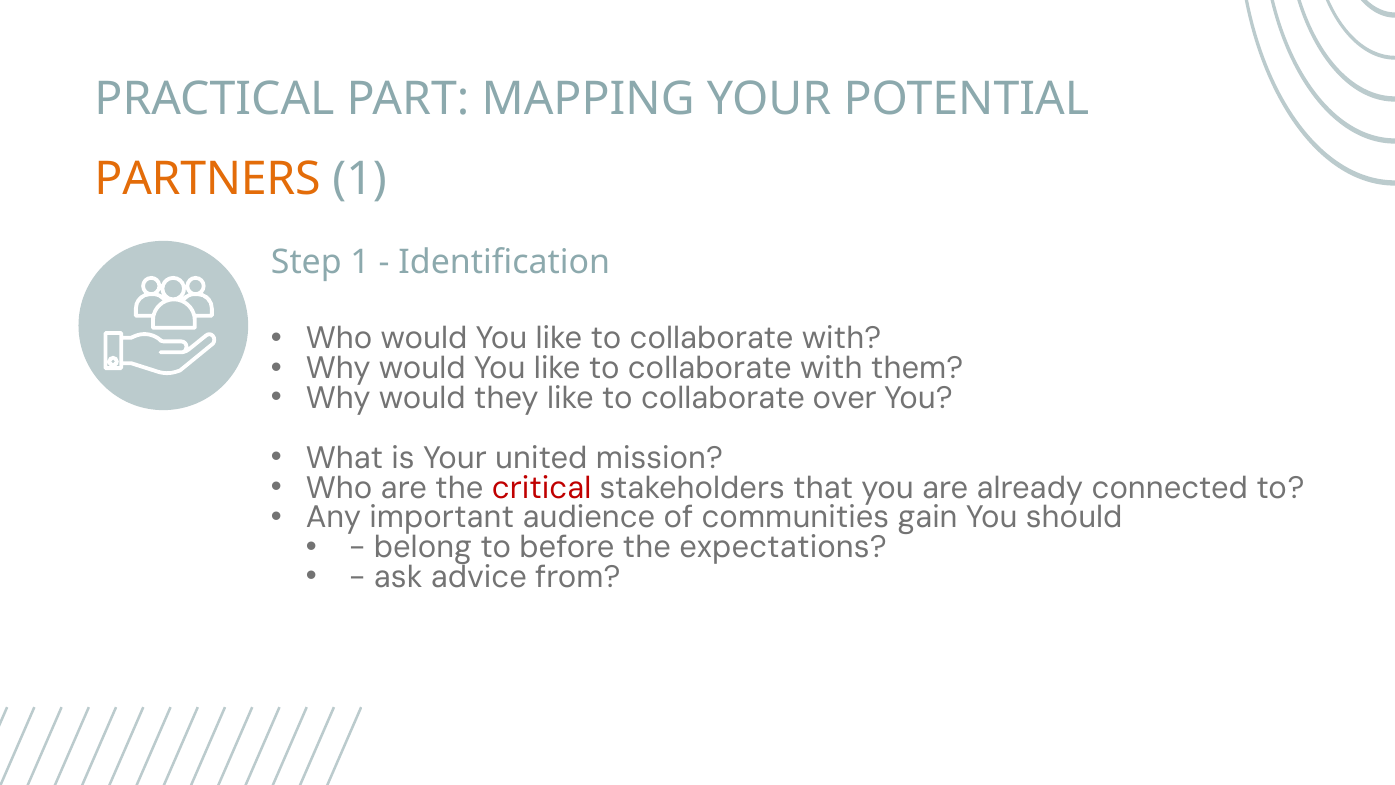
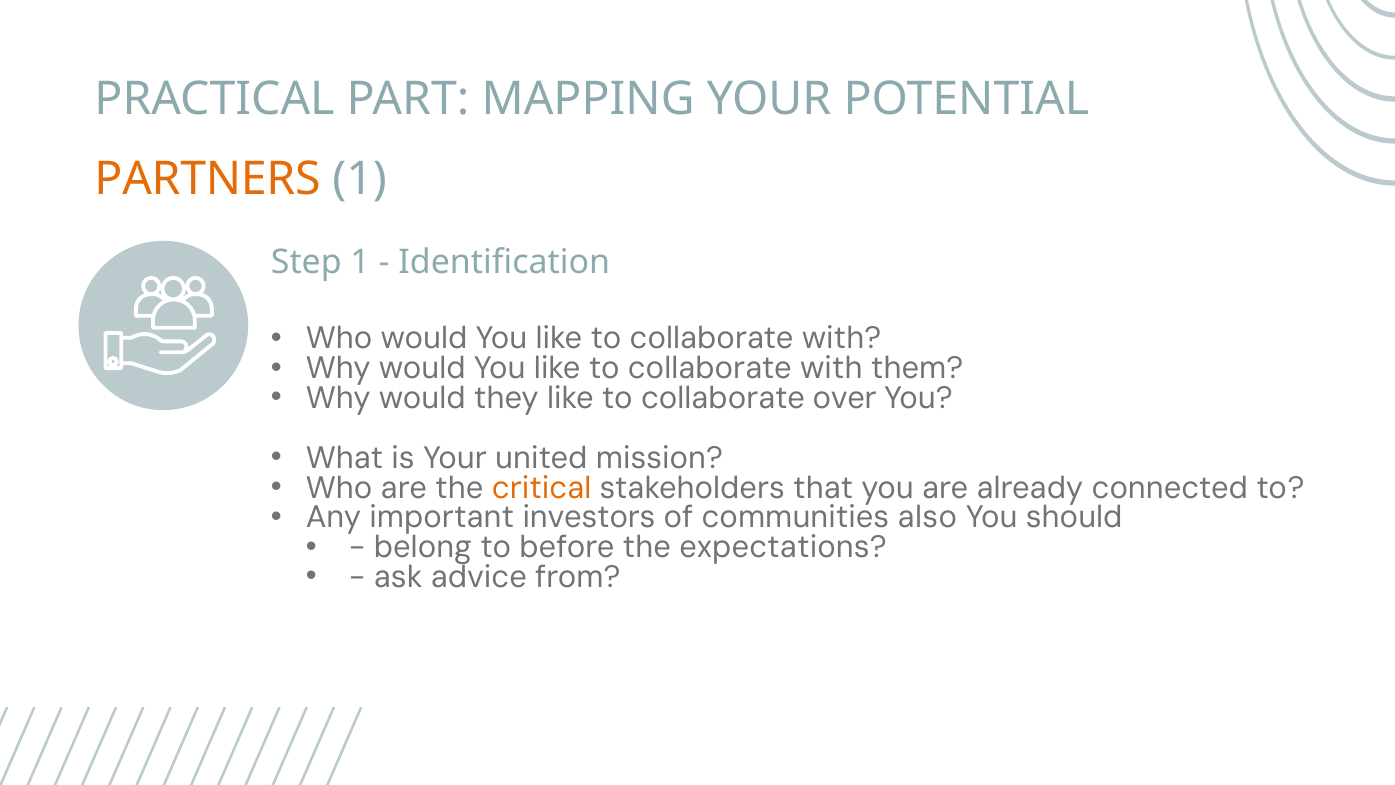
critical colour: red -> orange (542, 488)
audience: audience -> investors (589, 517)
gain: gain -> also (927, 517)
